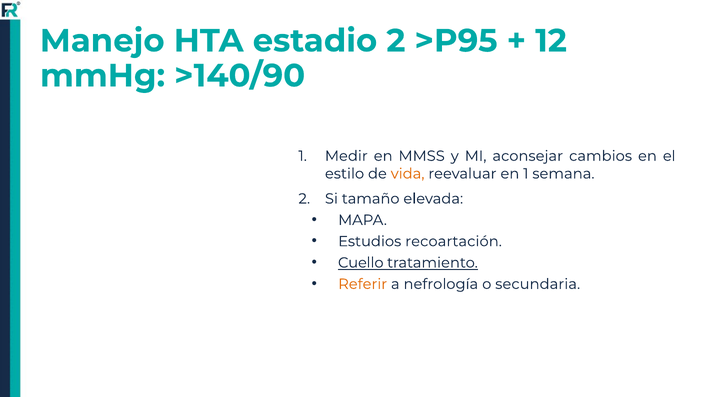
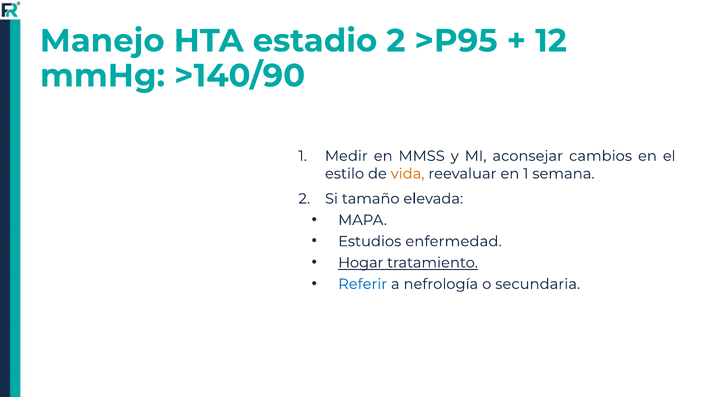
recoartación: recoartación -> enfermedad (453, 241)
Cuello: Cuello -> Hogar (361, 263)
Referir colour: orange -> blue (363, 284)
